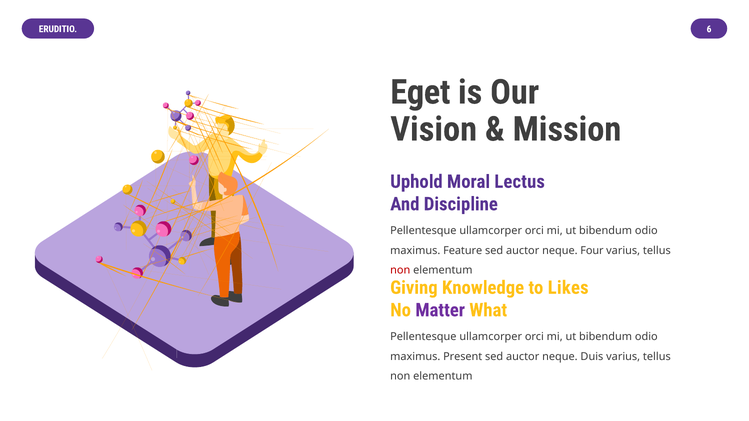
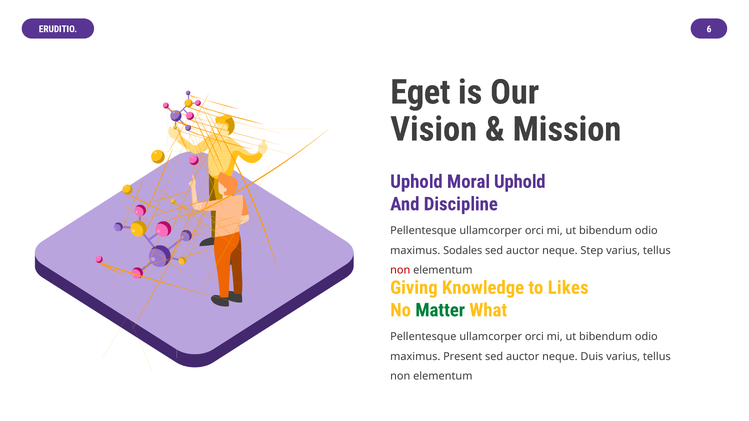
Moral Lectus: Lectus -> Uphold (520, 182)
Feature: Feature -> Sodales (463, 251)
Four: Four -> Step (592, 251)
Matter colour: purple -> green (440, 310)
